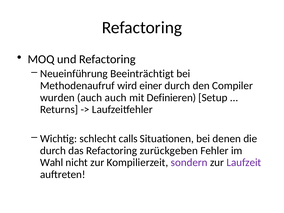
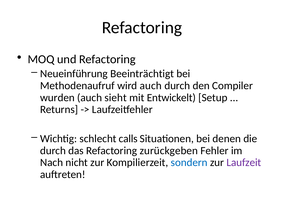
wird einer: einer -> auch (151, 86)
auch auch: auch -> sieht (116, 98)
Definieren: Definieren -> Entwickelt (171, 98)
Wahl: Wahl -> Nach (52, 163)
sondern colour: purple -> blue (189, 163)
